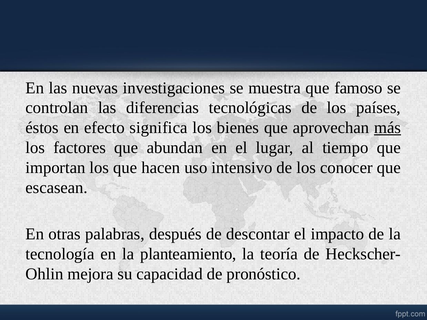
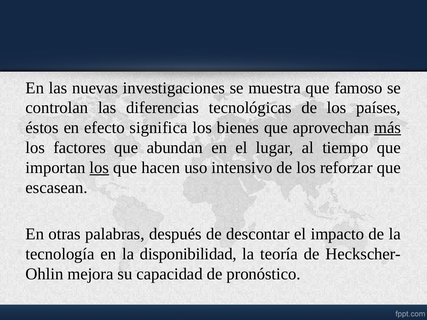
los underline: none -> present (99, 168)
conocer: conocer -> reforzar (346, 168)
planteamiento: planteamiento -> disponibilidad (188, 254)
